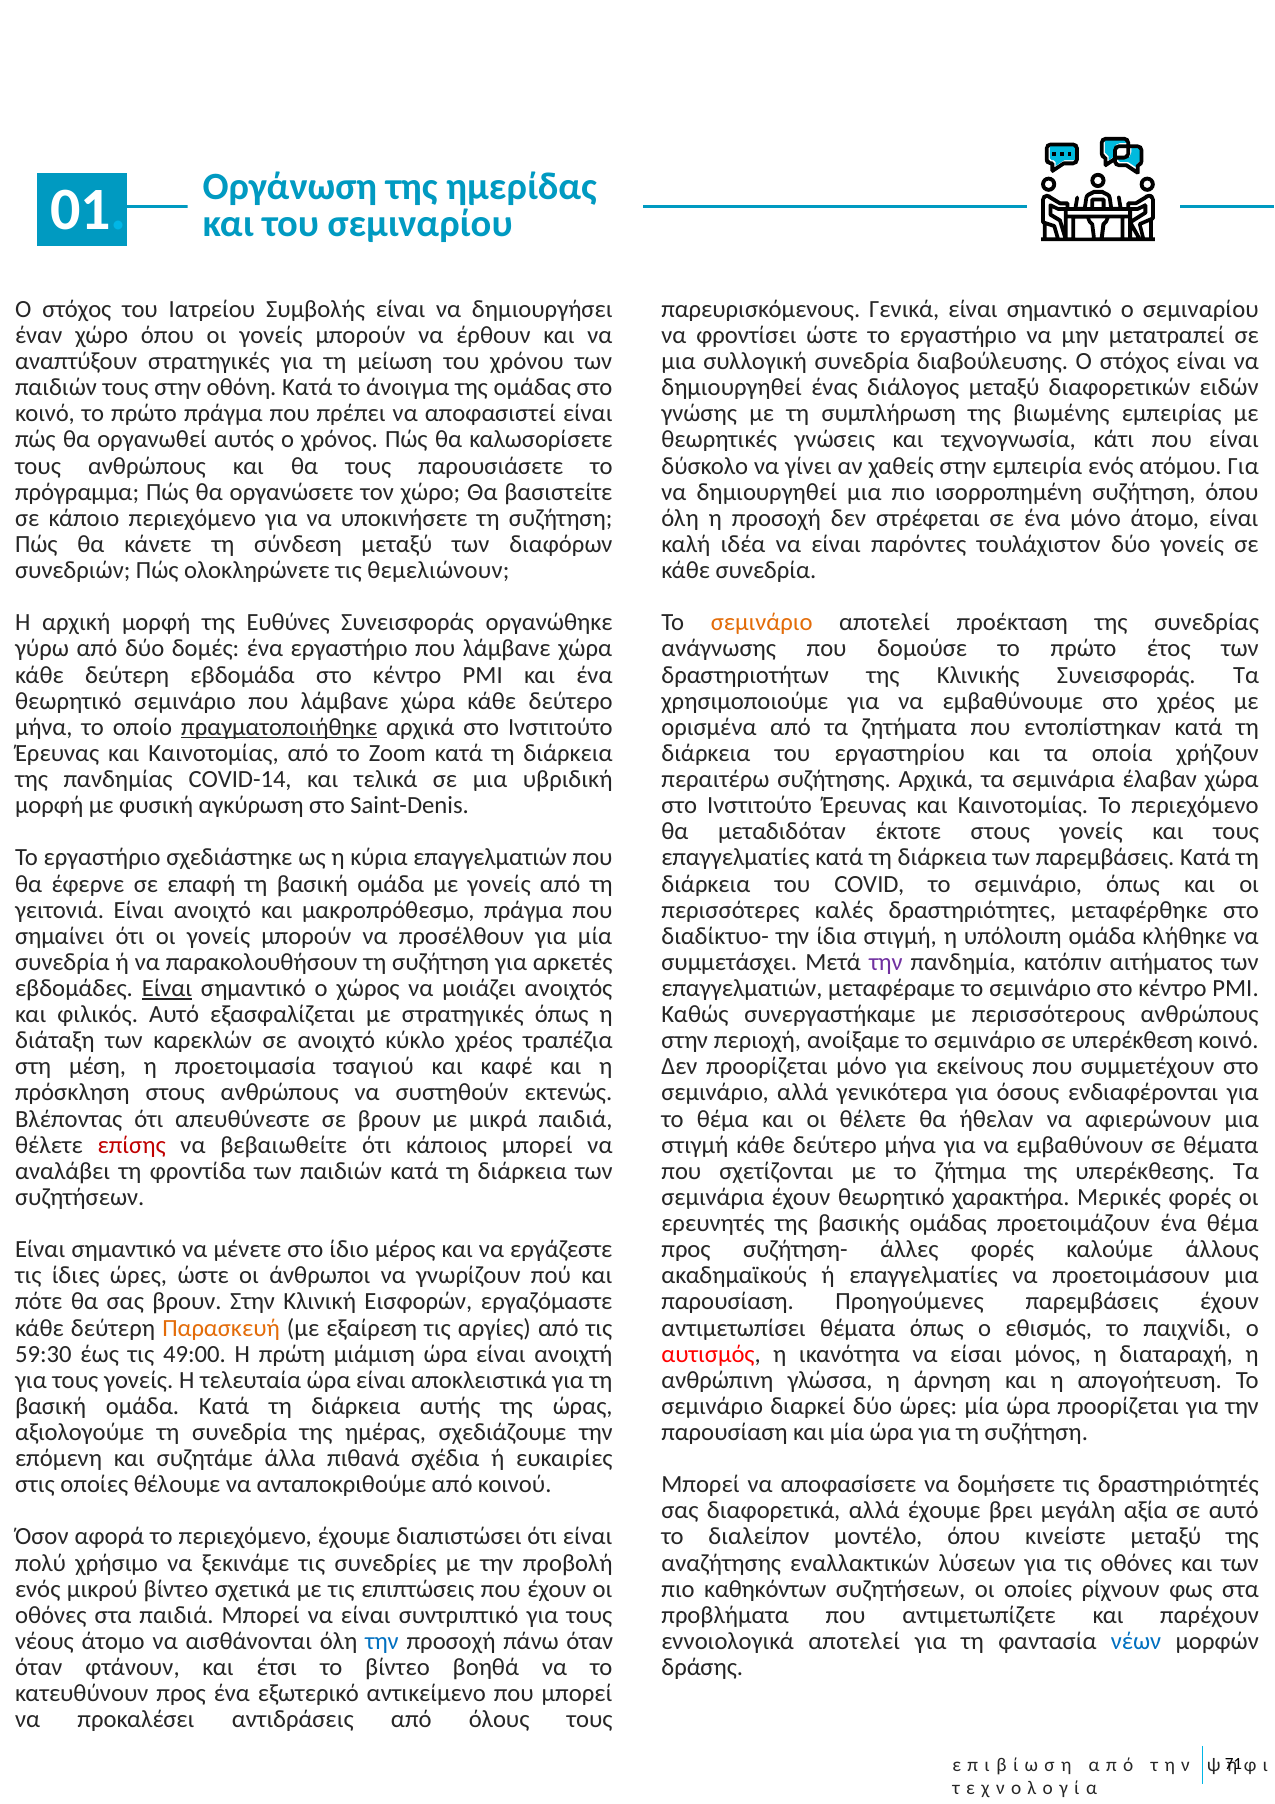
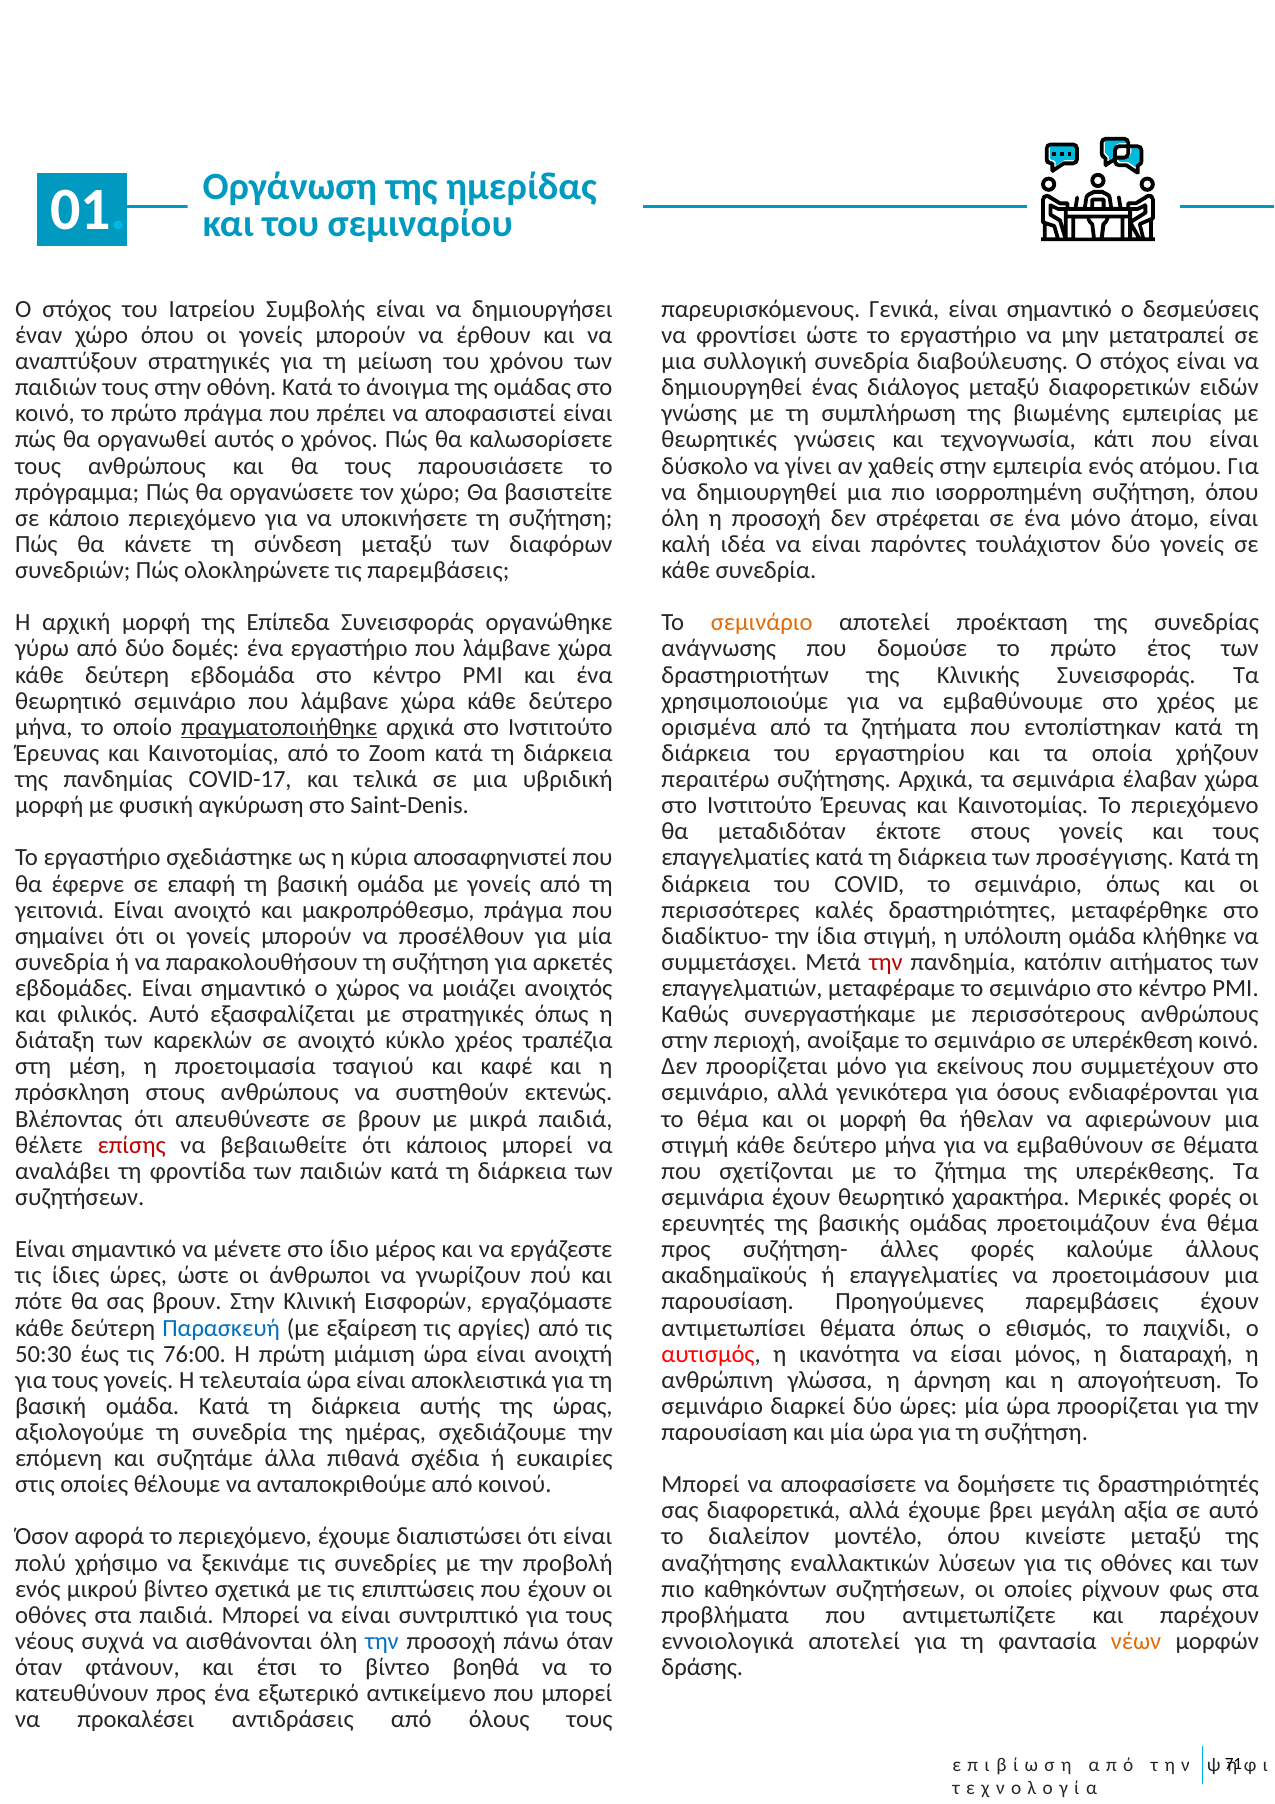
ο σεμιναρίου: σεμιναρίου -> δεσμεύσεις (1201, 309)
τις θεμελιώνουν: θεμελιώνουν -> παρεμβάσεις (438, 570)
Ευθύνες: Ευθύνες -> Επίπεδα (288, 622)
COVID-14: COVID-14 -> COVID-17 (240, 779)
κύρια επαγγελματιών: επαγγελματιών -> αποσαφηνιστεί (490, 857)
των παρεμβάσεις: παρεμβάσεις -> προσέγγισης (1105, 857)
την colour: purple -> red (886, 962)
Είναι underline: present -> none (167, 988)
οι θέλετε: θέλετε -> μορφή (873, 1118)
Παρασκευή colour: orange -> blue (221, 1327)
59:30: 59:30 -> 50:30 (43, 1353)
49:00: 49:00 -> 76:00 (194, 1353)
νέους άτομο: άτομο -> συχνά (113, 1641)
νέων colour: blue -> orange (1136, 1641)
